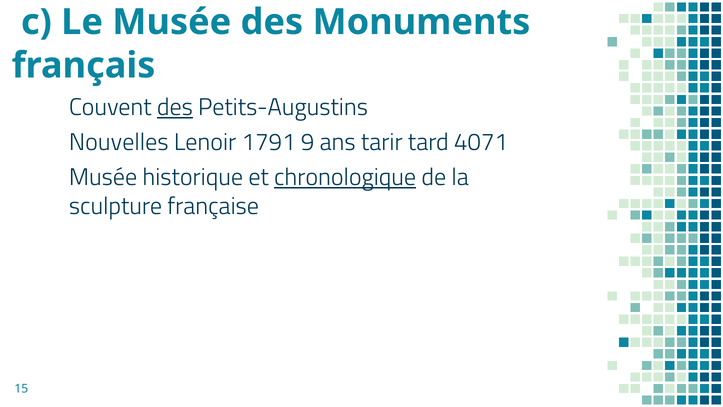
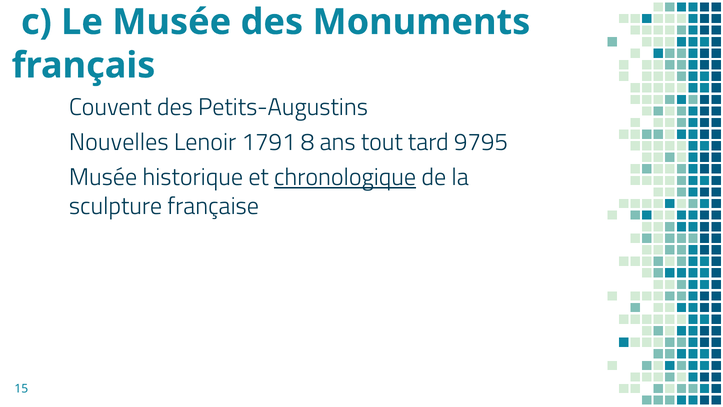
des underline: present -> none (175, 107)
9: 9 -> 8 (308, 142)
tarir: tarir -> tout (382, 142)
4071: 4071 -> 9795 (481, 142)
